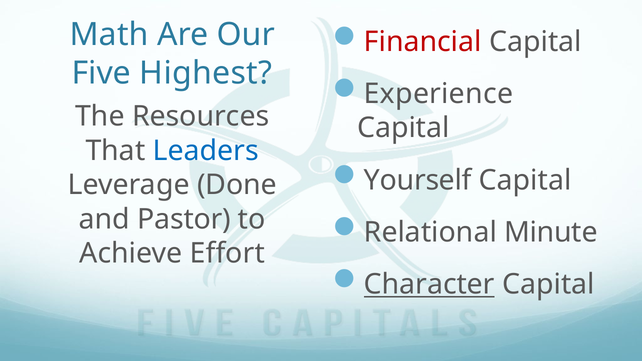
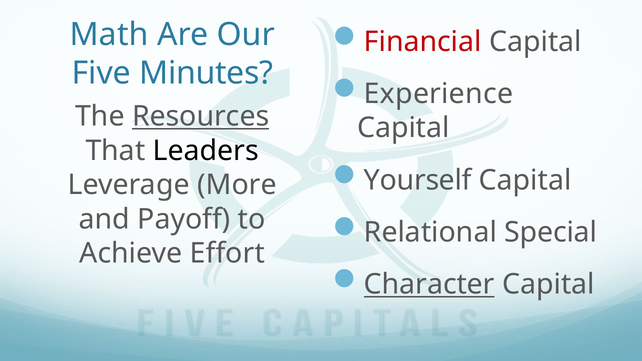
Highest: Highest -> Minutes (206, 73)
Resources underline: none -> present (201, 117)
Leaders colour: blue -> black (206, 151)
Done: Done -> More (237, 185)
Pastor: Pastor -> Payoff (184, 219)
Minute: Minute -> Special (551, 232)
